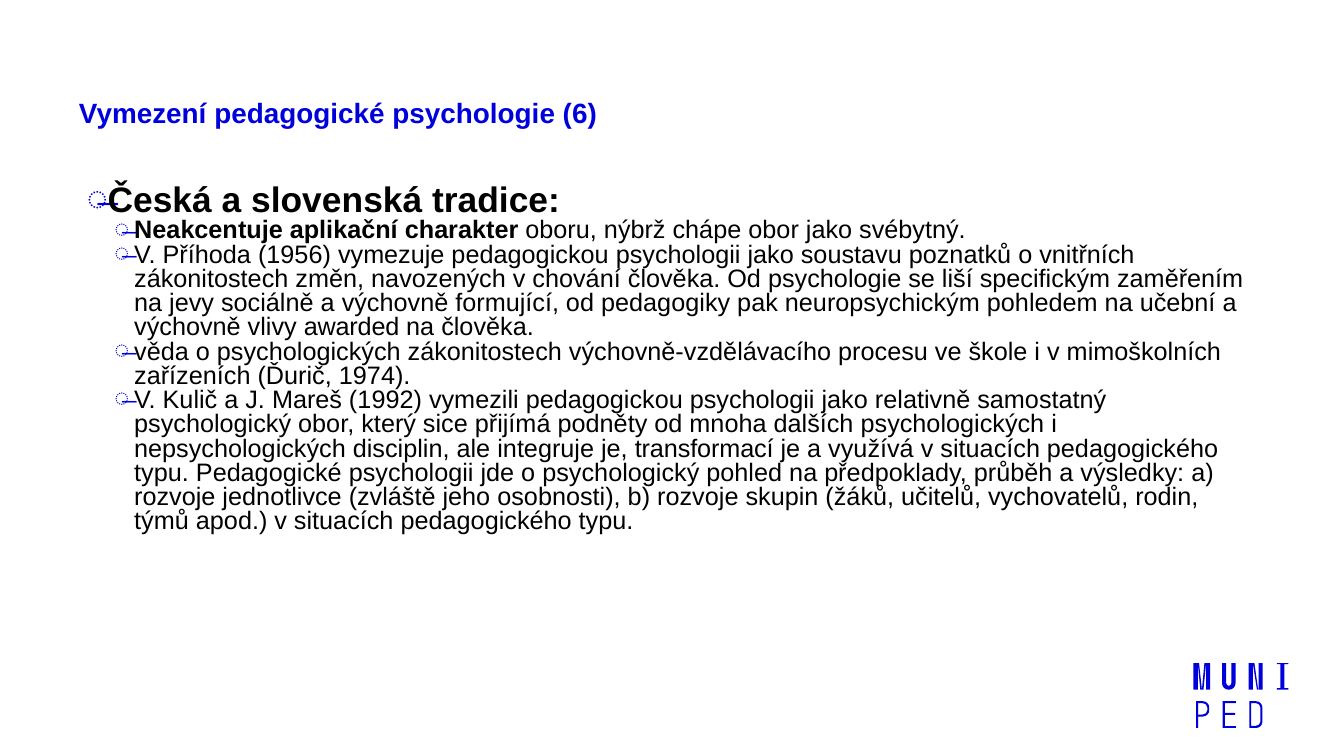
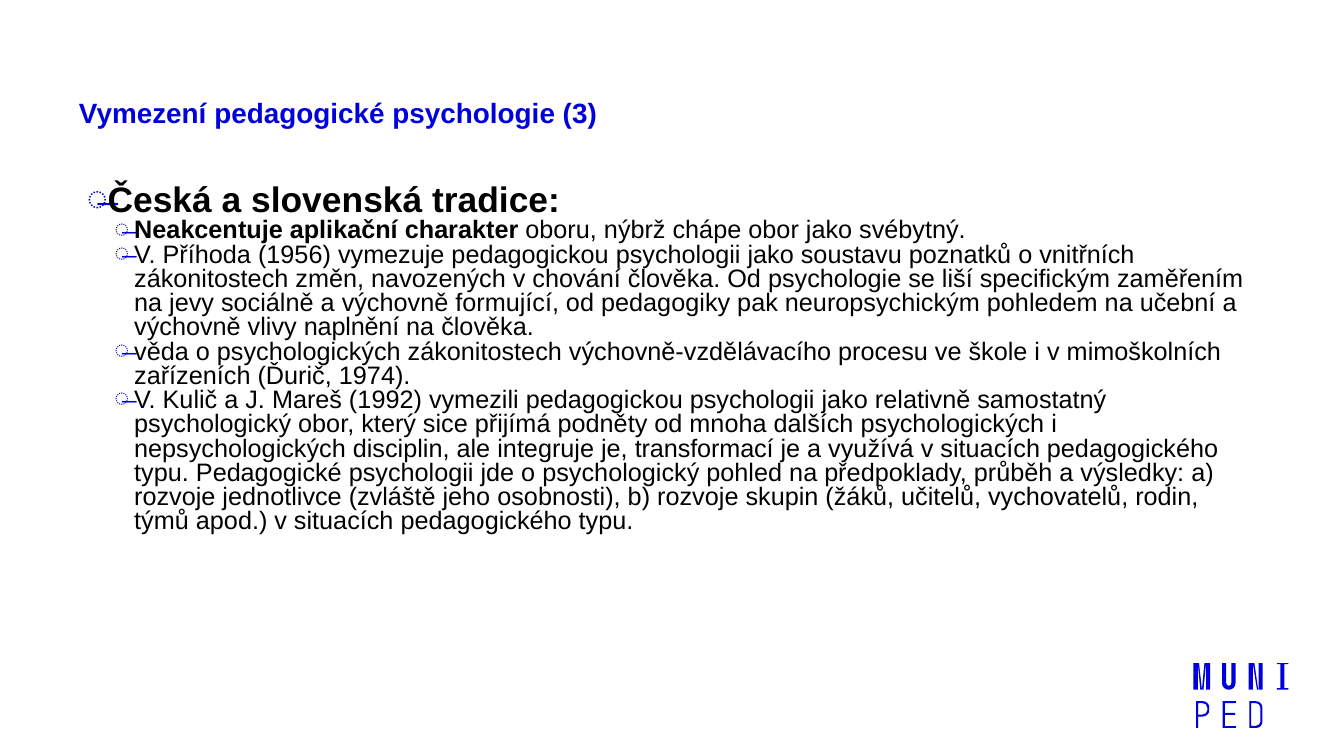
6: 6 -> 3 (580, 114)
awarded: awarded -> naplnění (352, 328)
